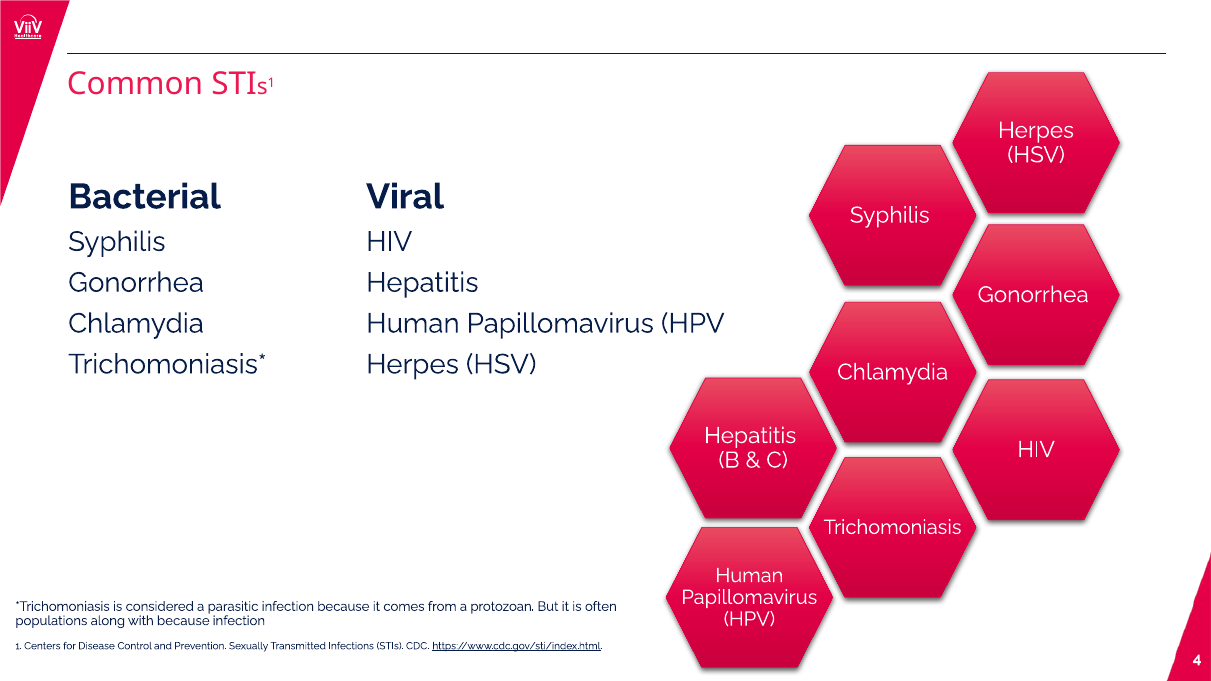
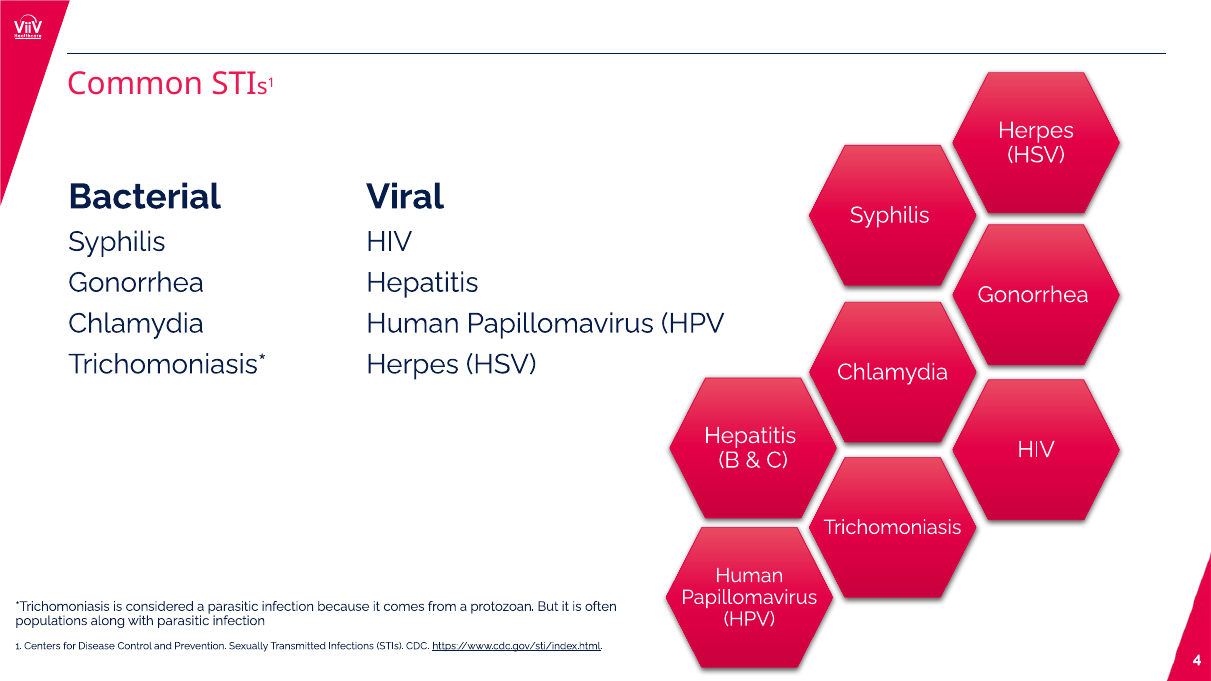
with because: because -> parasitic (183, 621)
